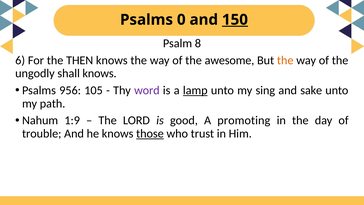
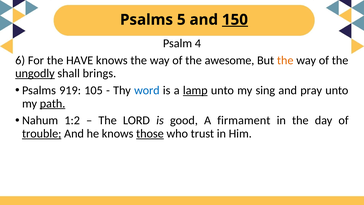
0: 0 -> 5 (181, 20)
8: 8 -> 4 (198, 43)
THEN: THEN -> HAVE (80, 60)
ungodly underline: none -> present (35, 73)
shall knows: knows -> brings (99, 73)
956: 956 -> 919 (70, 90)
word colour: purple -> blue (147, 90)
sake: sake -> pray (311, 90)
path underline: none -> present (53, 103)
1:9: 1:9 -> 1:2 (72, 120)
promoting: promoting -> firmament (244, 120)
trouble underline: none -> present (42, 133)
